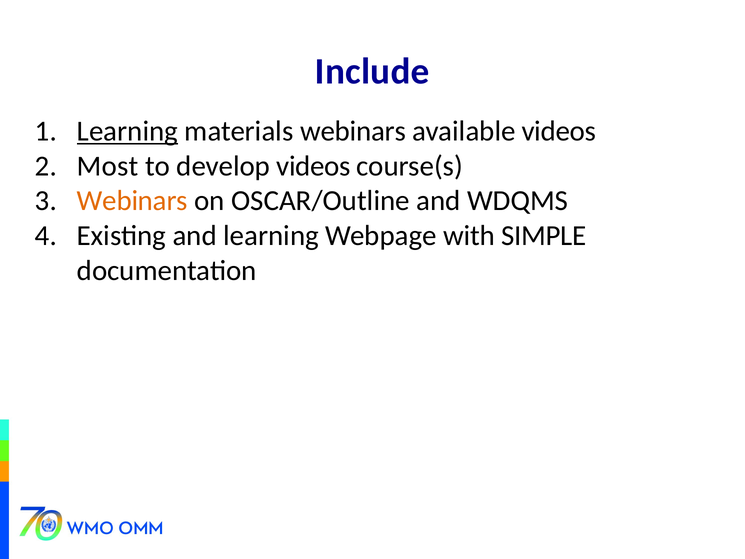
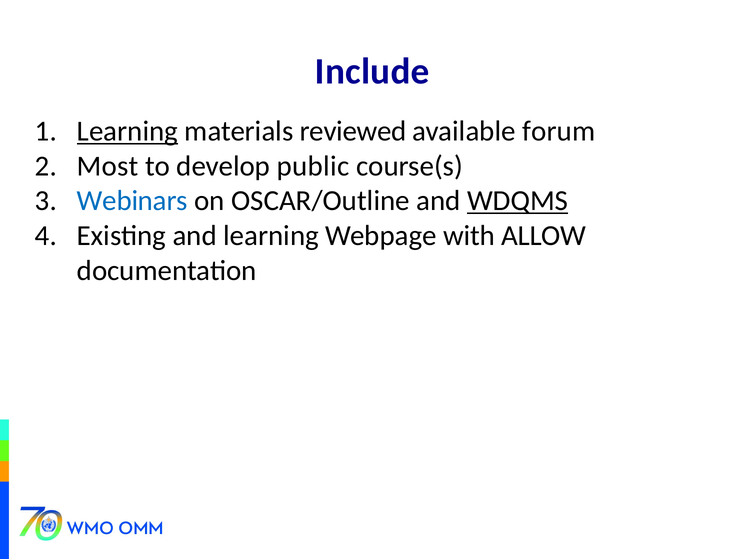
materials webinars: webinars -> reviewed (353, 131)
available videos: videos -> forum (559, 131)
develop videos: videos -> public (313, 166)
Webinars colour: orange -> blue (132, 201)
WDQMS underline: none -> present (518, 201)
SIMPLE: SIMPLE -> ALLOW (544, 236)
